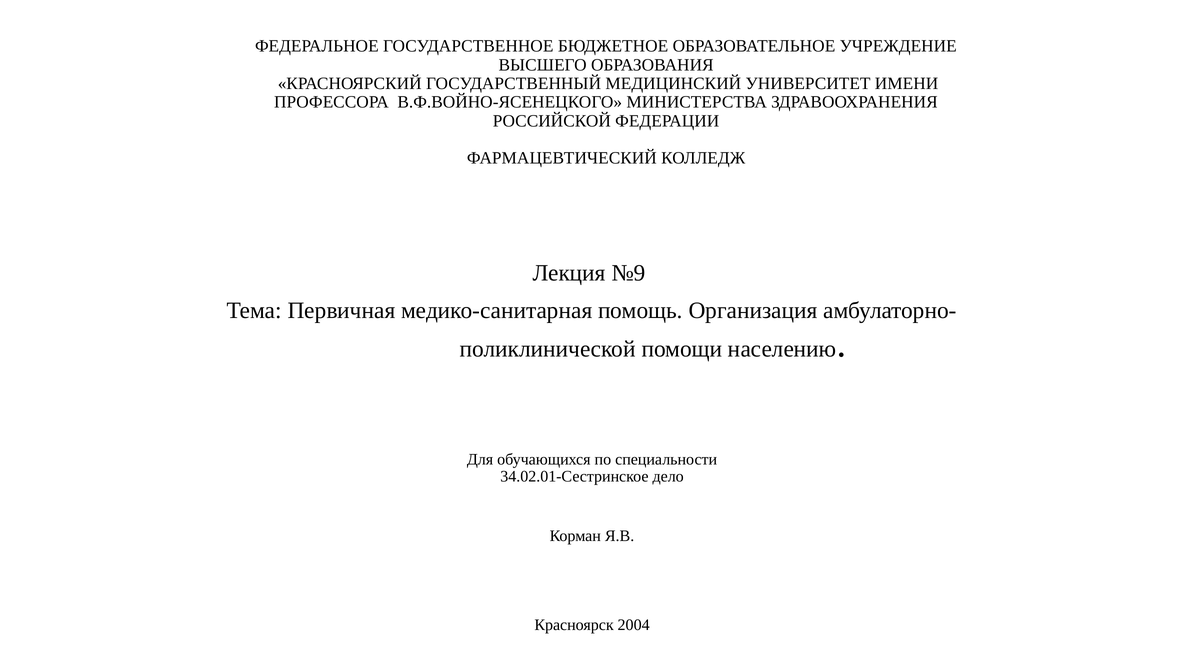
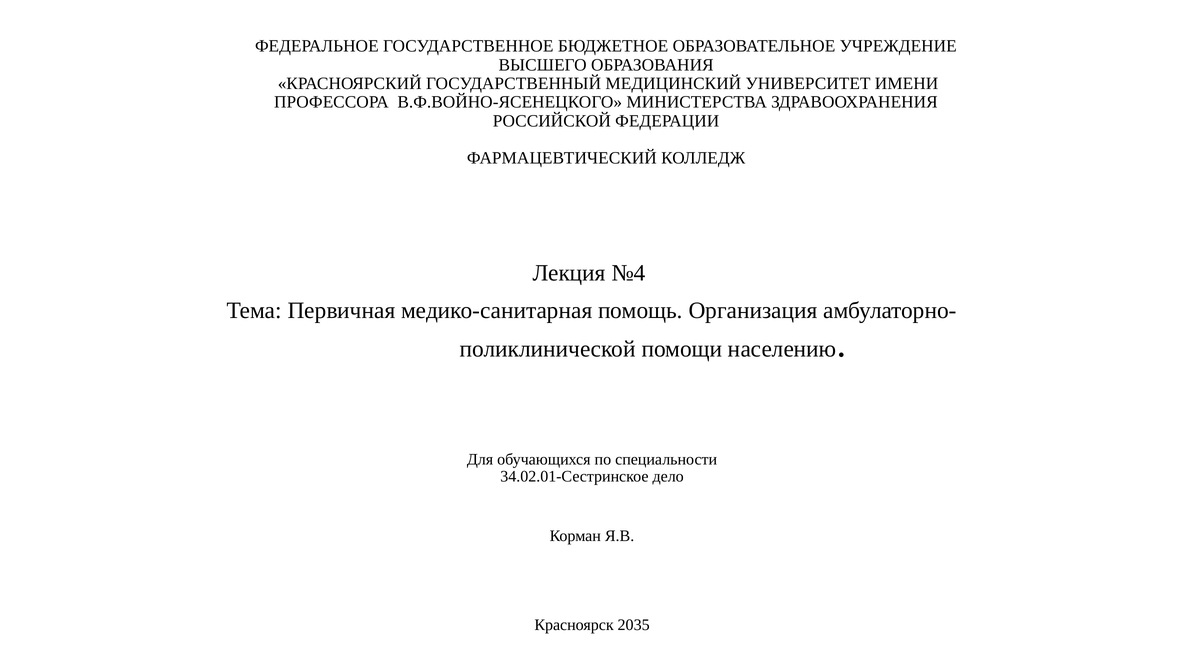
№9: №9 -> №4 (629, 273)
2004: 2004 -> 2035 (634, 625)
